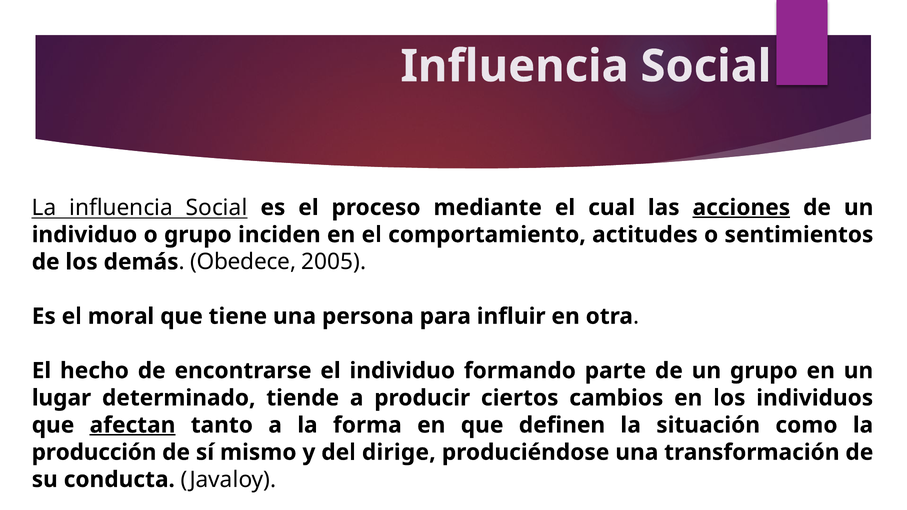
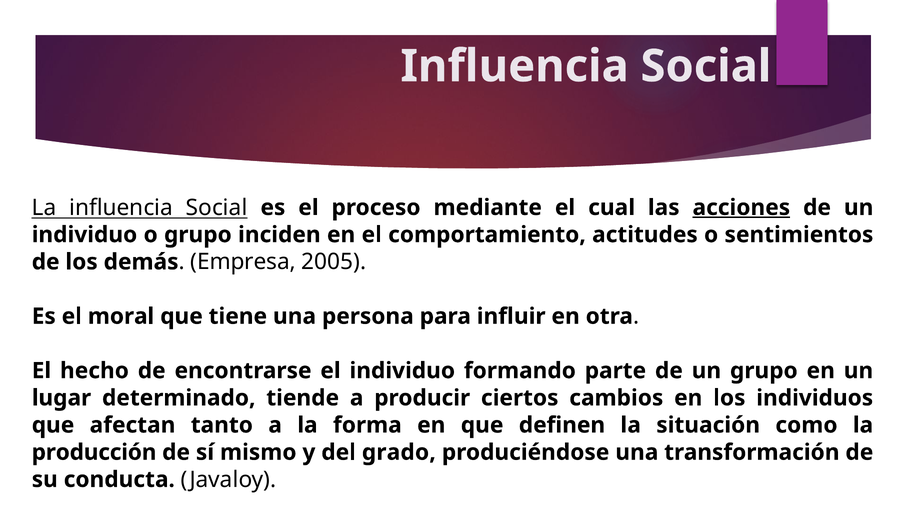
Obedece: Obedece -> Empresa (243, 262)
afectan underline: present -> none (133, 425)
dirige: dirige -> grado (399, 452)
